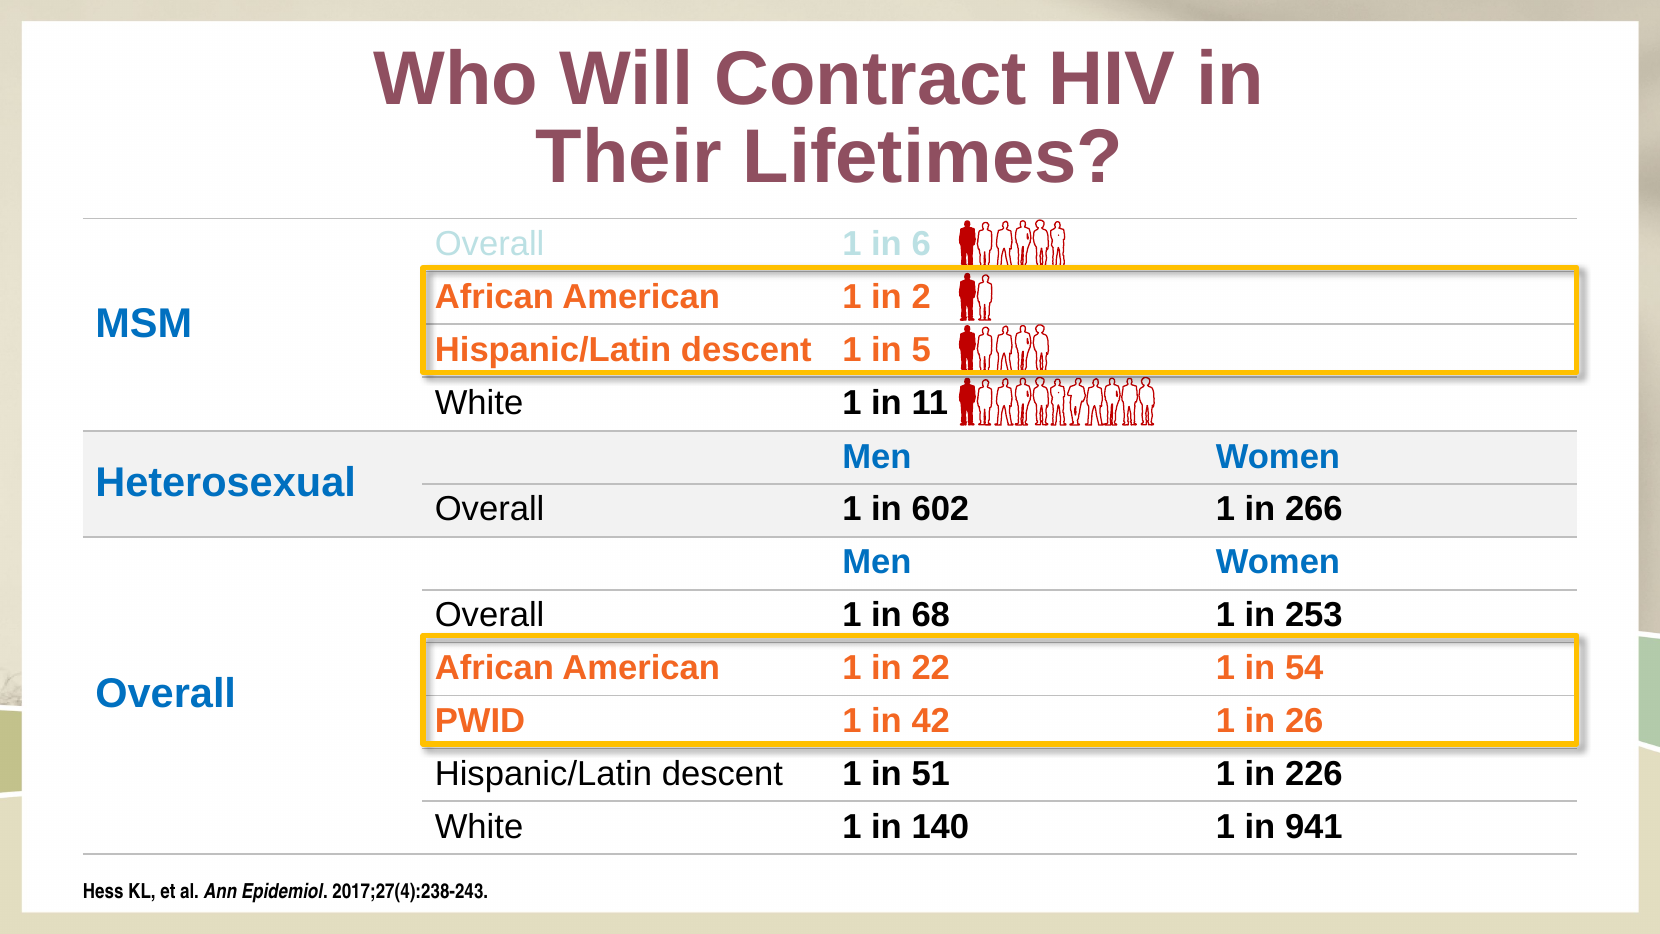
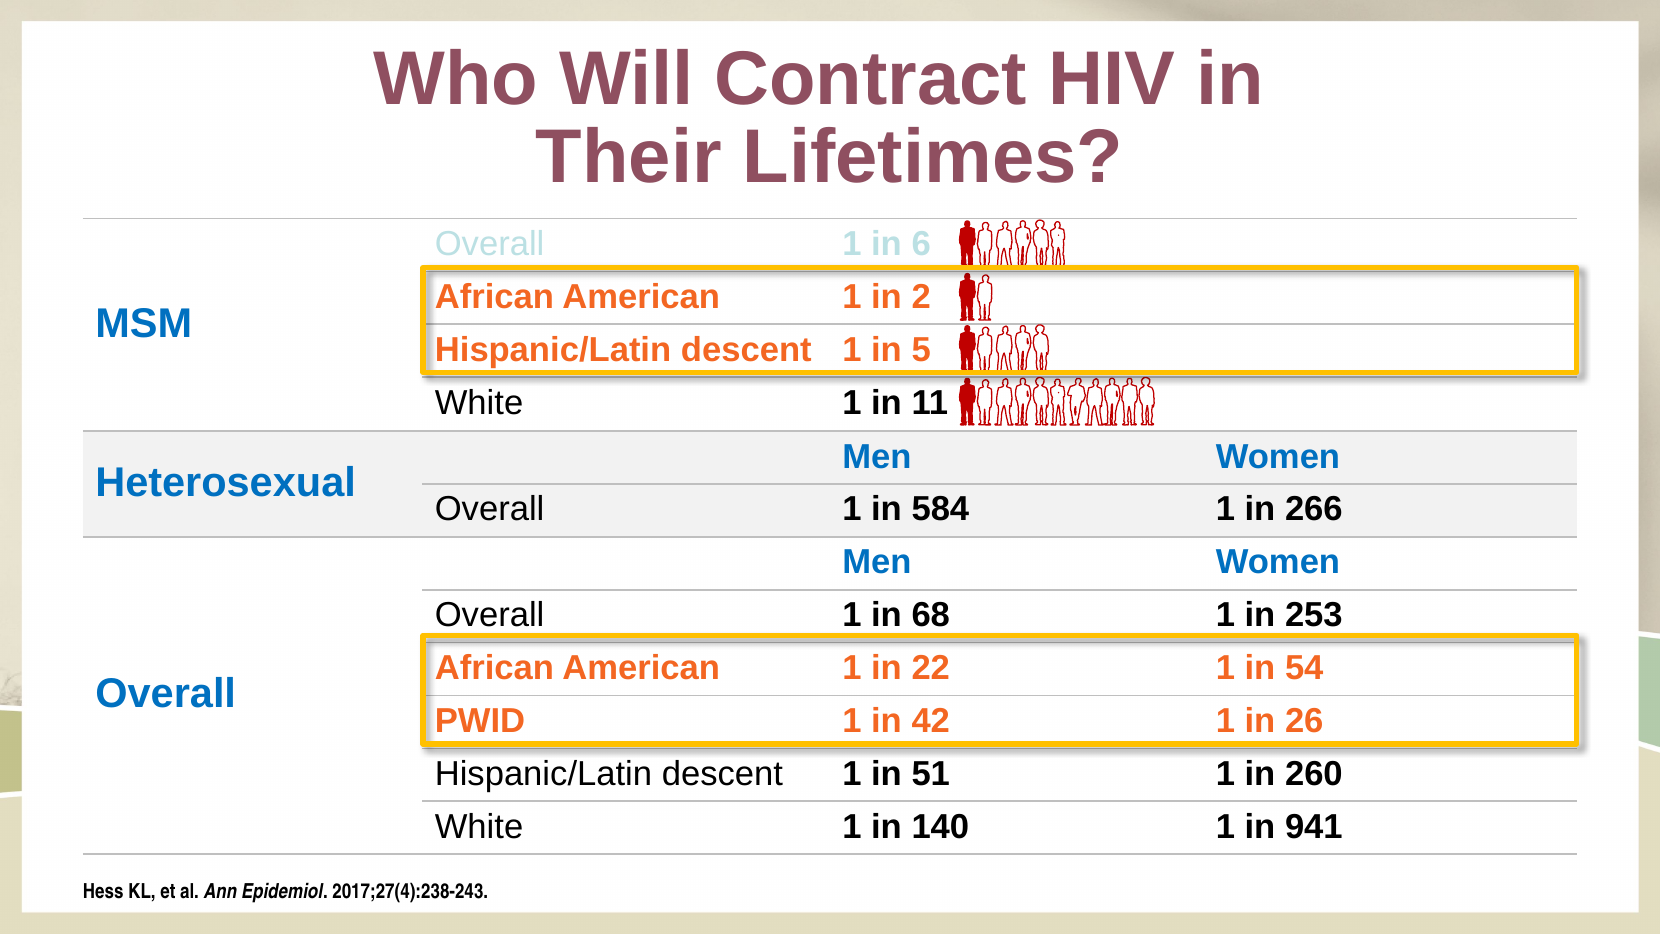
602: 602 -> 584 (940, 509)
226: 226 -> 260 (1314, 774)
